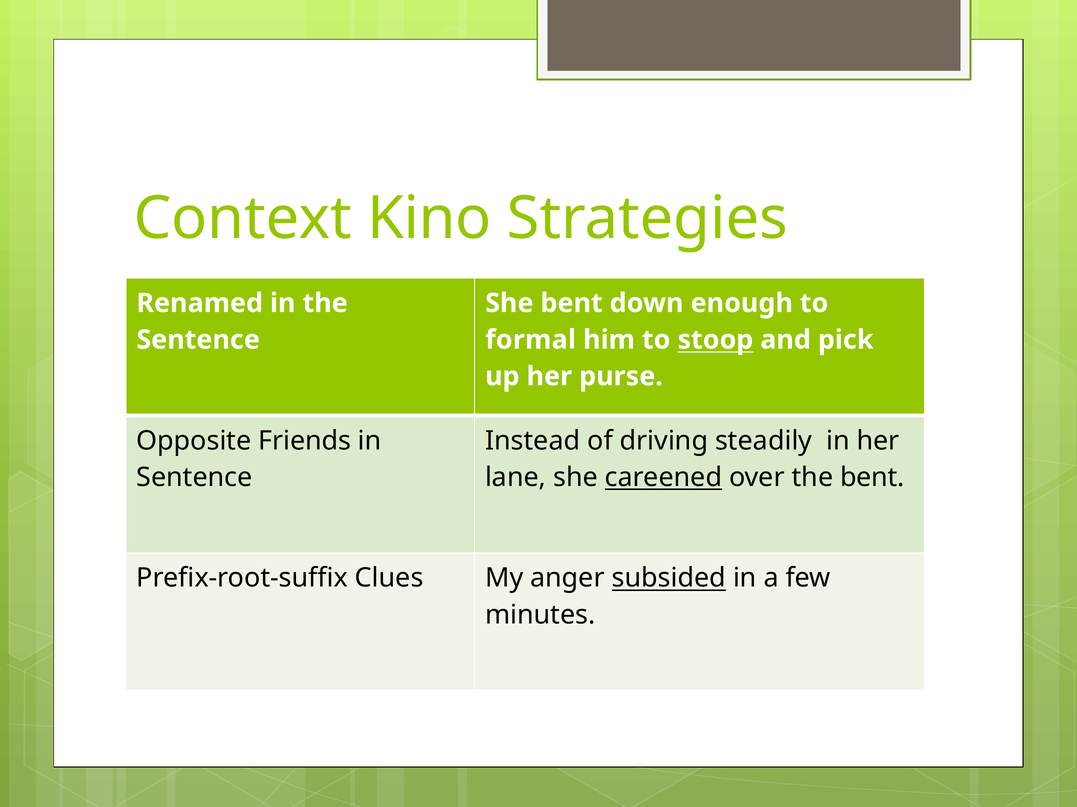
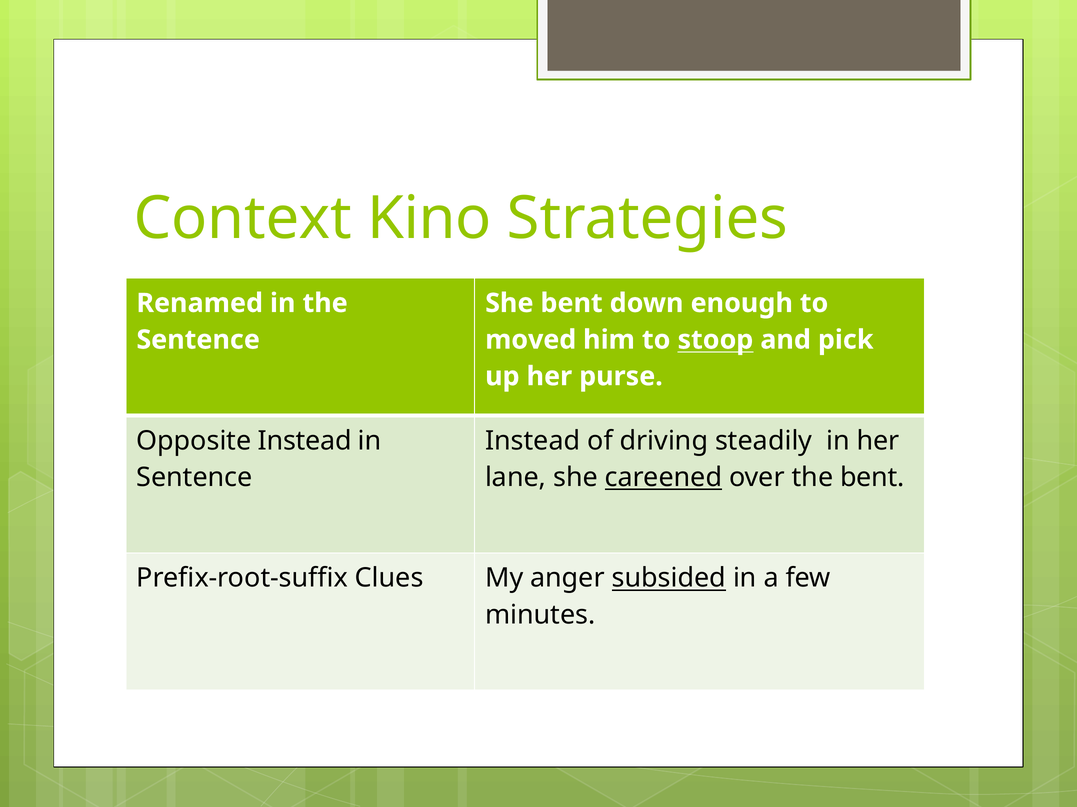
formal: formal -> moved (531, 340)
Opposite Friends: Friends -> Instead (305, 441)
